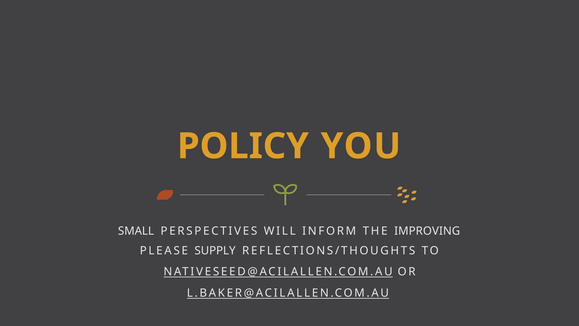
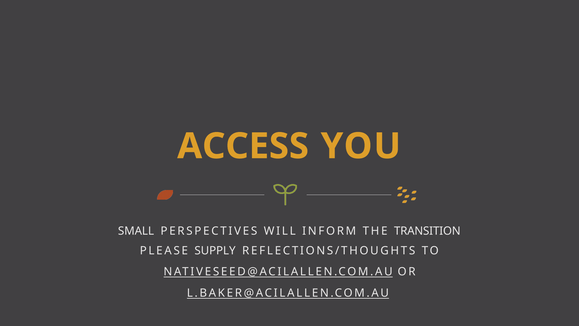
POLICY: POLICY -> ACCESS (243, 146)
IMPROVING: IMPROVING -> TRANSITION (427, 231)
